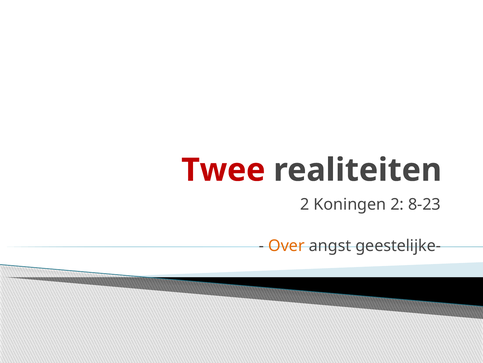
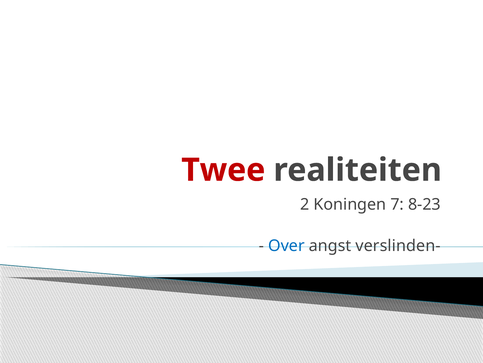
Koningen 2: 2 -> 7 (397, 204)
Over colour: orange -> blue (286, 245)
geestelijke-: geestelijke- -> verslinden- (398, 245)
